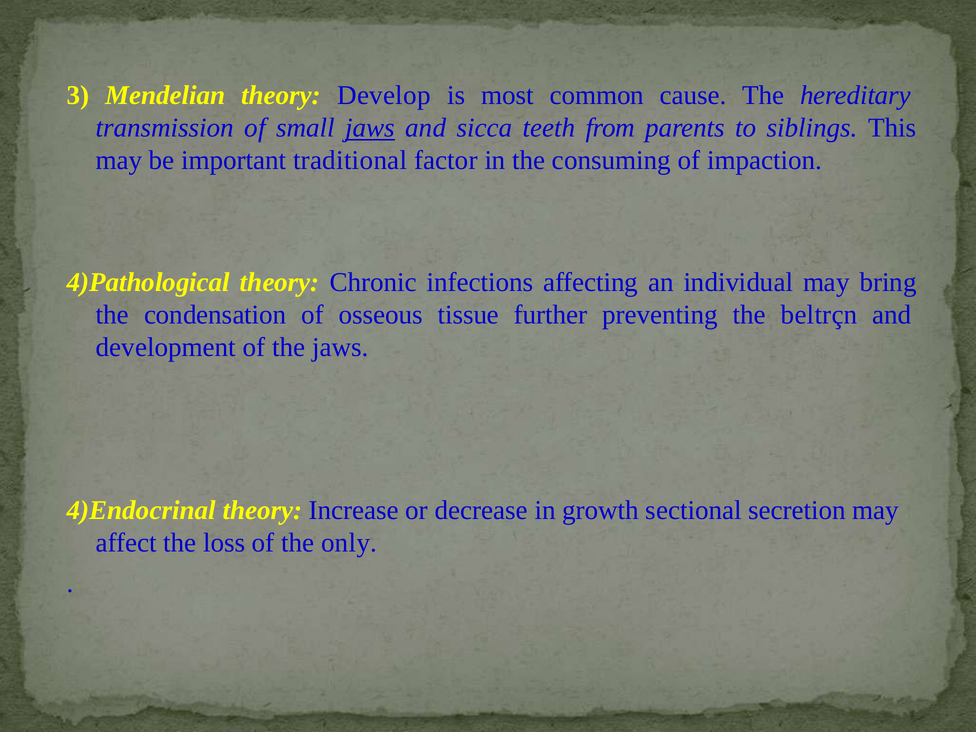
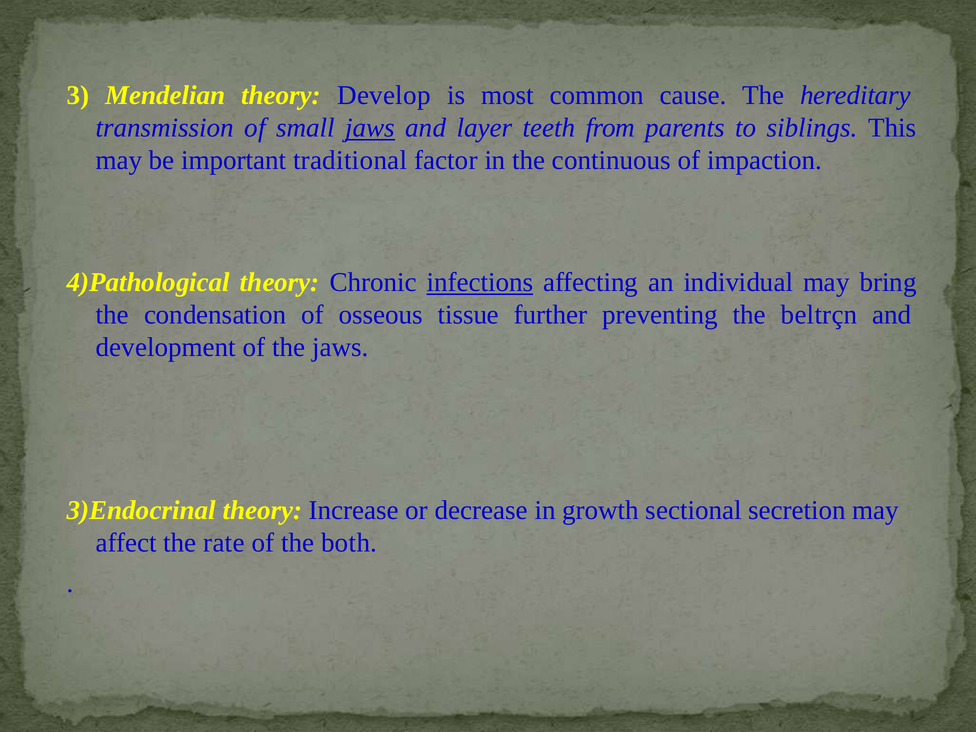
sicca: sicca -> layer (485, 128)
consuming: consuming -> continuous (611, 160)
infections underline: none -> present (480, 282)
4)Endocrinal: 4)Endocrinal -> 3)Endocrinal (141, 510)
loss: loss -> rate (224, 543)
only: only -> both (349, 543)
